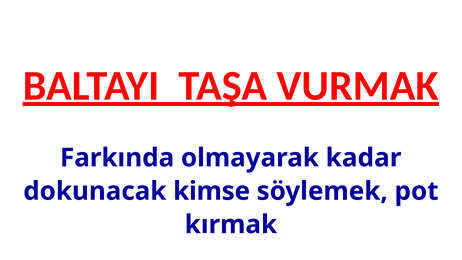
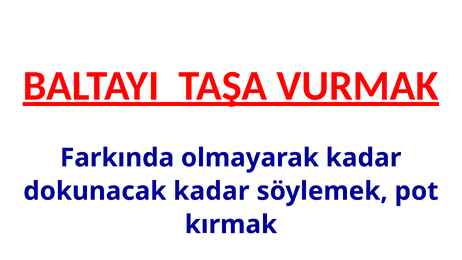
dokunacak kimse: kimse -> kadar (211, 191)
